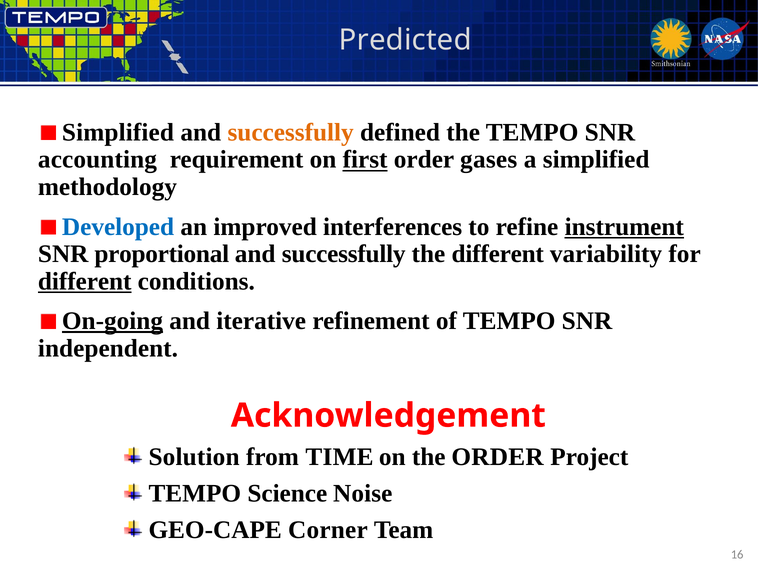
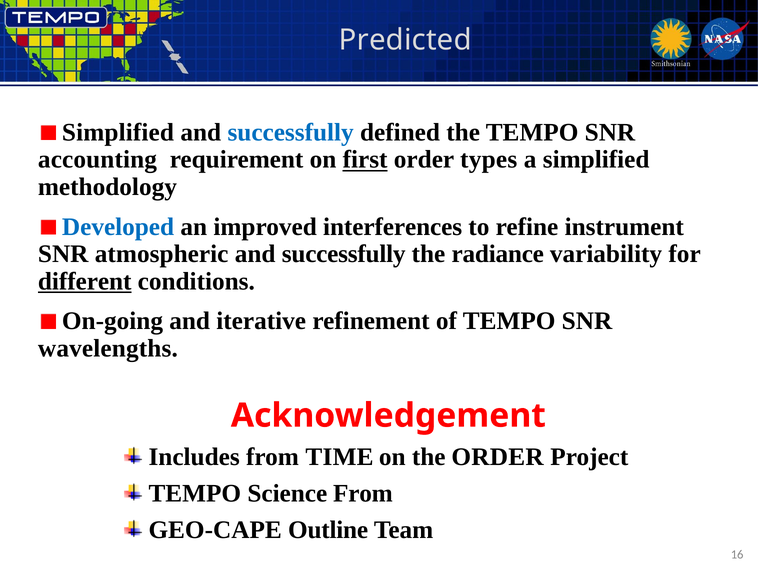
successfully colour: orange -> blue (291, 133)
gases: gases -> types (489, 160)
instrument underline: present -> none (624, 227)
proportional: proportional -> atmospheric (162, 254)
the different: different -> radiance (498, 254)
On-going underline: present -> none (113, 321)
independent: independent -> wavelengths (108, 349)
Solution: Solution -> Includes (194, 457)
Science Noise: Noise -> From (363, 494)
Corner: Corner -> Outline (328, 530)
